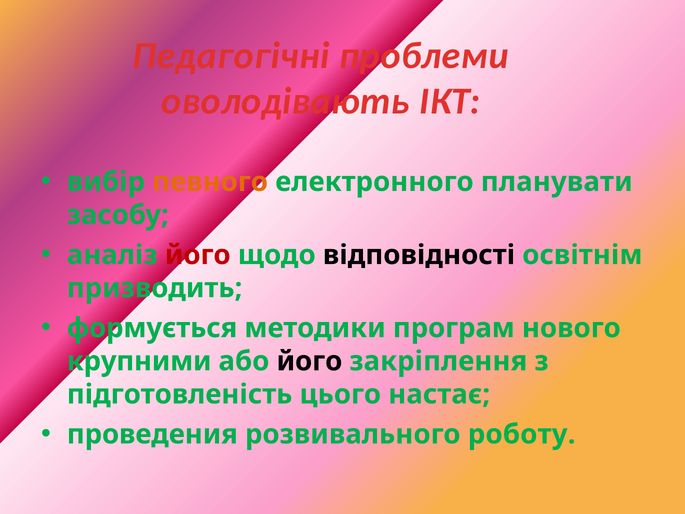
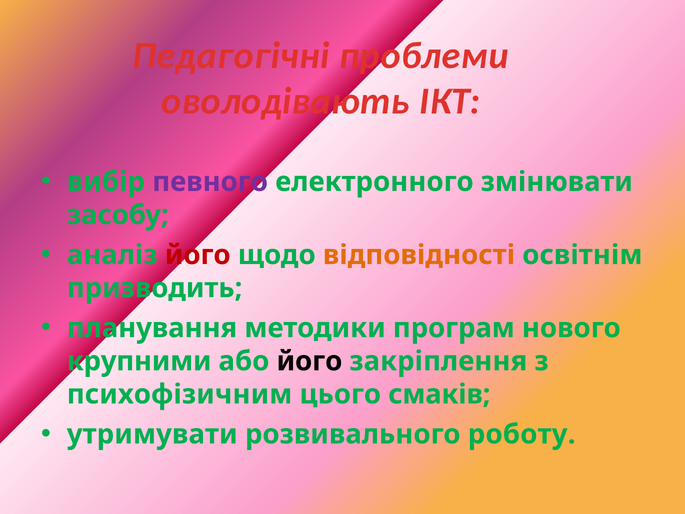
певного colour: orange -> purple (210, 182)
планувати: планувати -> змінювати (557, 182)
відповідності colour: black -> orange (419, 255)
формується: формується -> планування (152, 328)
підготовленість: підготовленість -> психофізичним (180, 394)
настає: настає -> смаків (439, 394)
проведения: проведения -> утримувати (152, 434)
